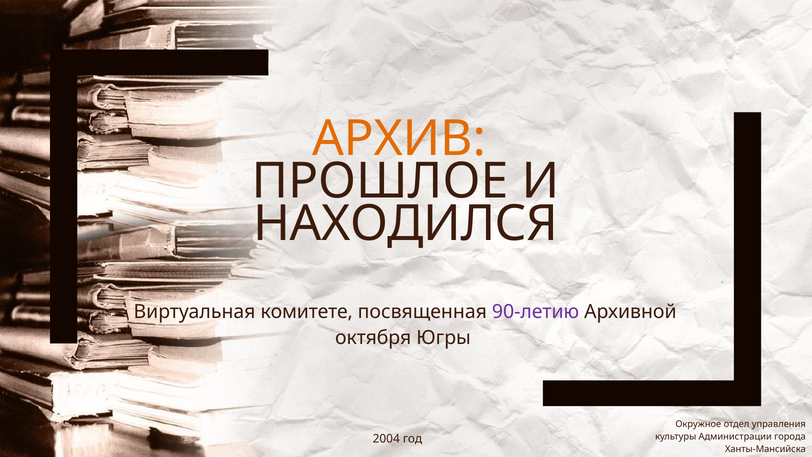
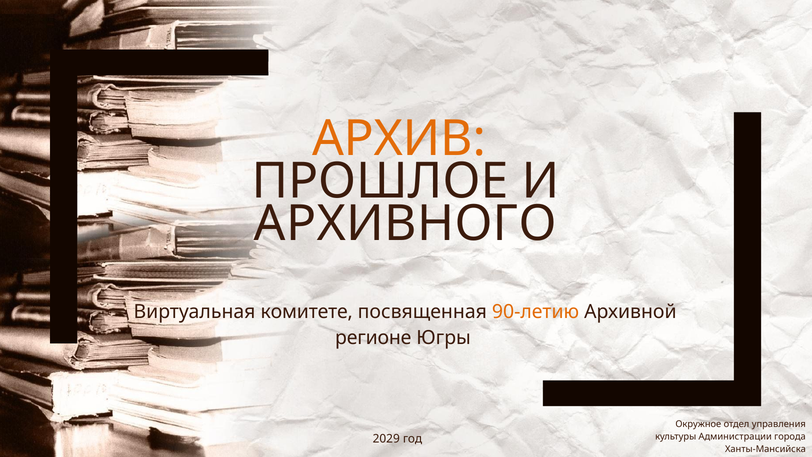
НАХОДИЛСЯ: НАХОДИЛСЯ -> АРХИВНОГО (405, 224)
90-летию colour: purple -> orange (536, 312)
октября: октября -> регионе (373, 338)
2004: 2004 -> 2029 (386, 439)
